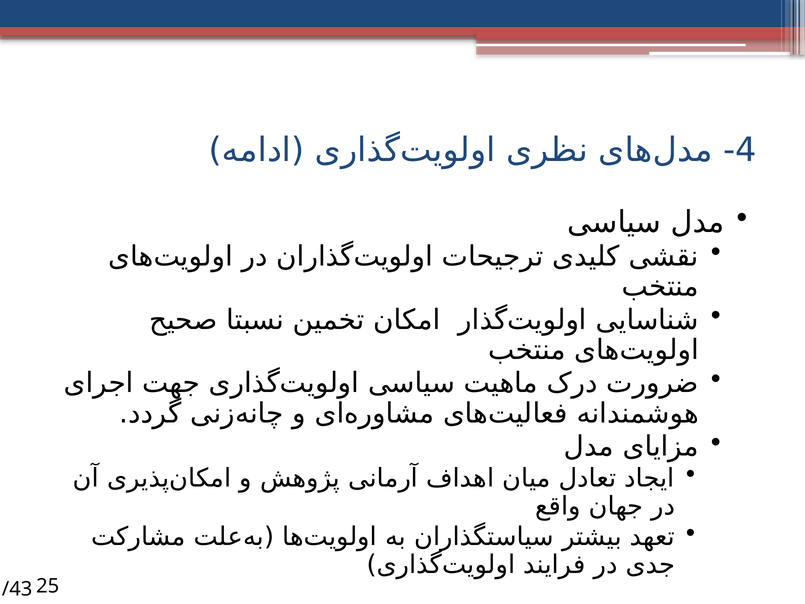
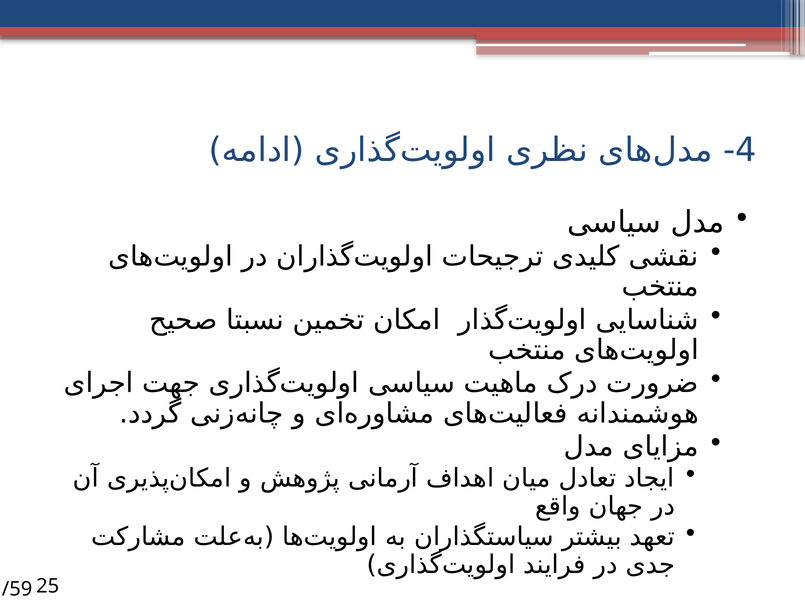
/43: /43 -> /59 (17, 589)
